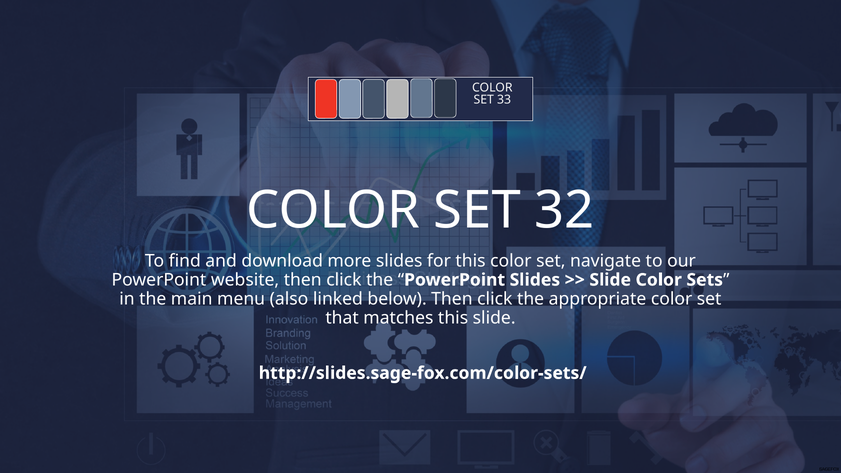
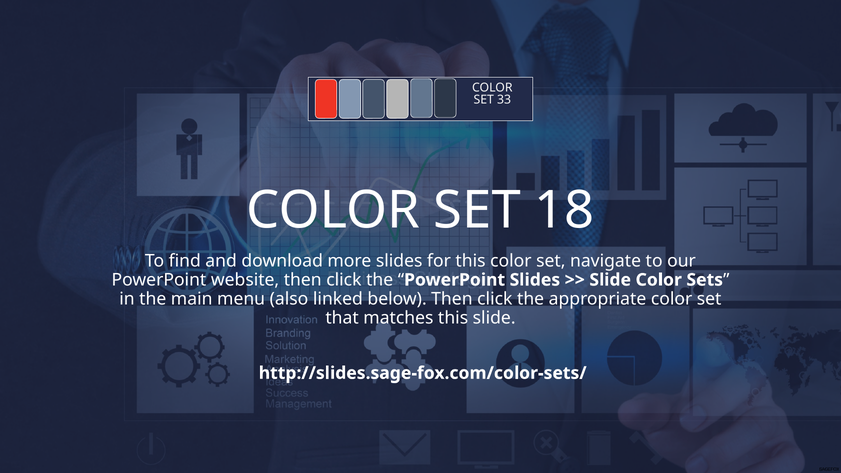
32: 32 -> 18 (564, 210)
